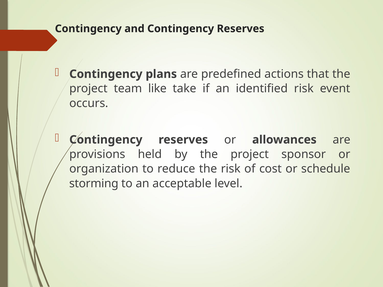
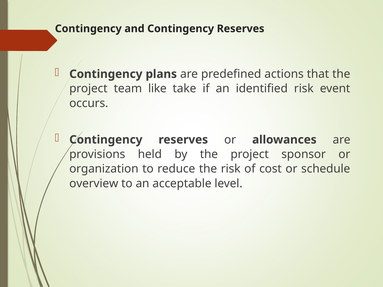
storming: storming -> overview (94, 184)
